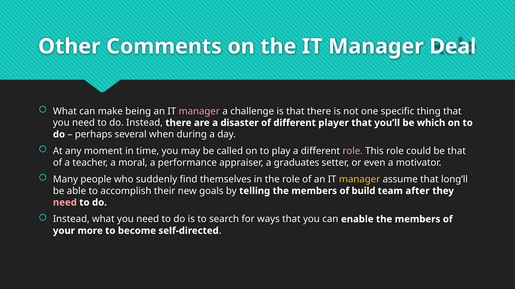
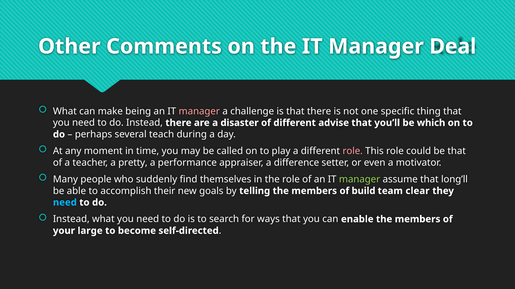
player: player -> advise (334, 123)
when: when -> teach (162, 135)
moral: moral -> pretty (133, 163)
graduates: graduates -> difference (296, 163)
manager colour: yellow -> light green (360, 180)
after: after -> clear (418, 191)
need colour: pink -> light blue (65, 203)
more: more -> large (90, 231)
